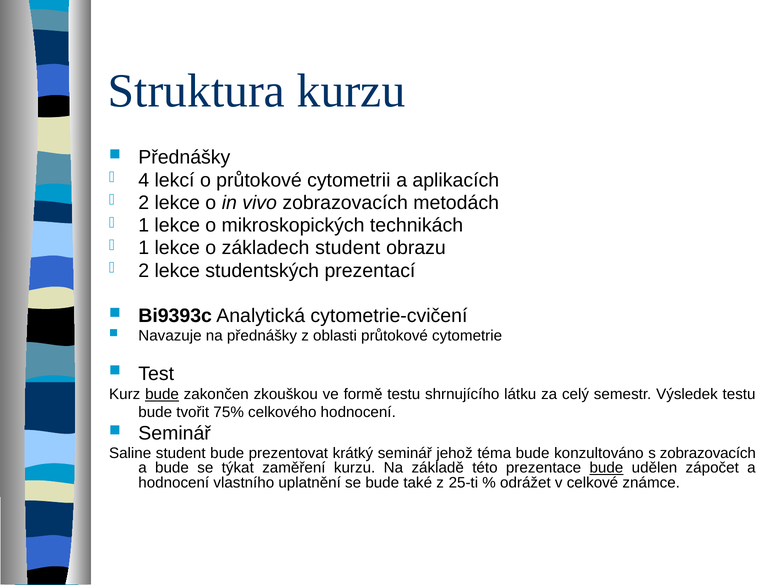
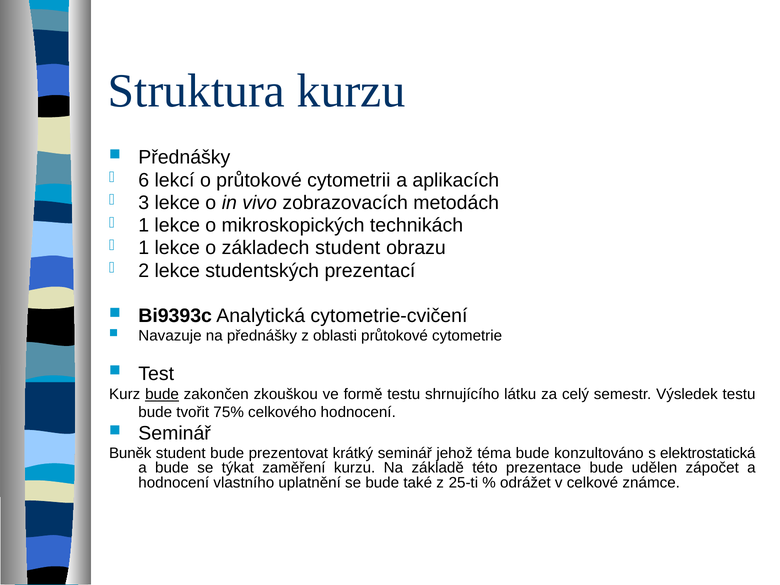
4: 4 -> 6 (144, 180)
2: 2 -> 3 (144, 203)
Saline: Saline -> Buněk (130, 453)
s zobrazovacích: zobrazovacích -> elektrostatická (708, 453)
bude underline: present -> none (606, 468)
